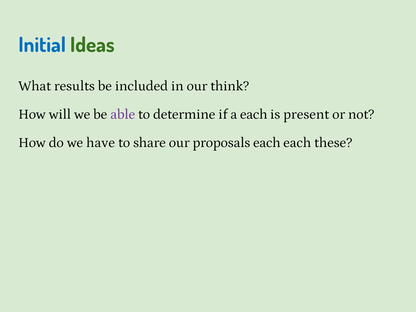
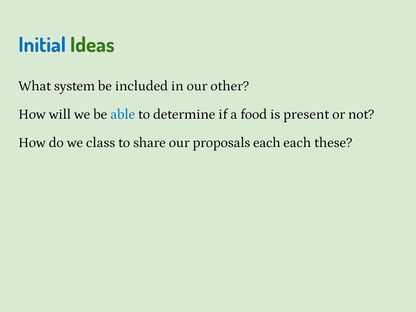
results: results -> system (74, 86)
think: think -> other (230, 86)
able colour: purple -> blue (123, 114)
a each: each -> food (254, 114)
have: have -> class (101, 143)
